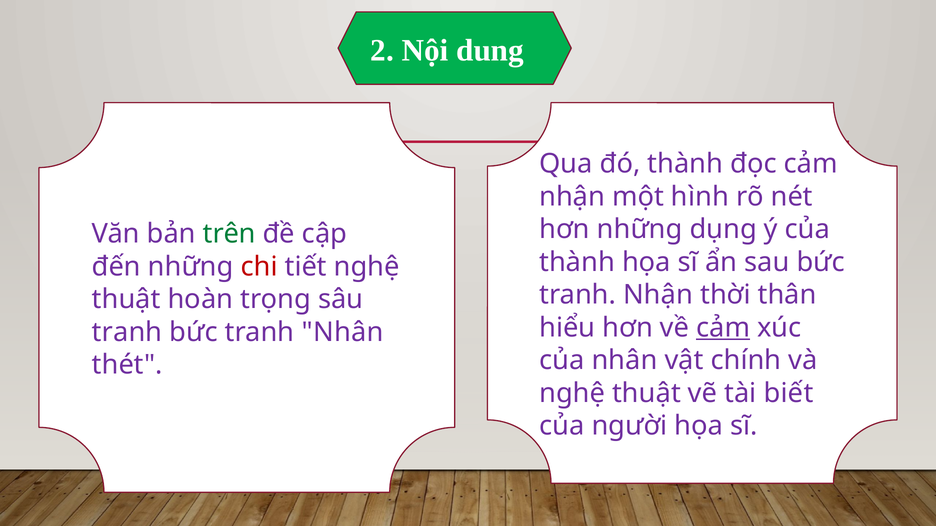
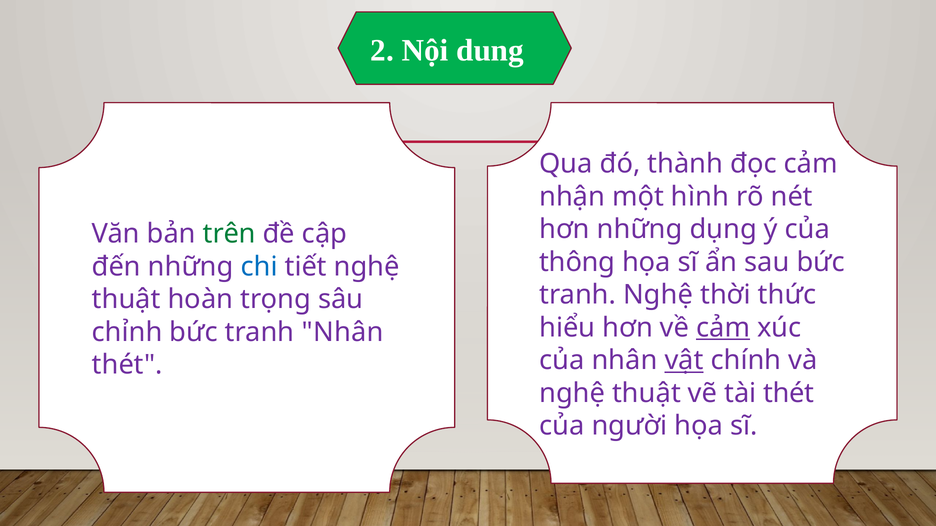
thành: thành -> thông (577, 262)
chi colour: red -> blue (259, 267)
tranh Nhận: Nhận -> Nghệ (658, 295)
thân: thân -> thức (787, 295)
tranh: tranh -> chỉnh (127, 332)
vật underline: none -> present (684, 361)
tài biết: biết -> thét (789, 394)
